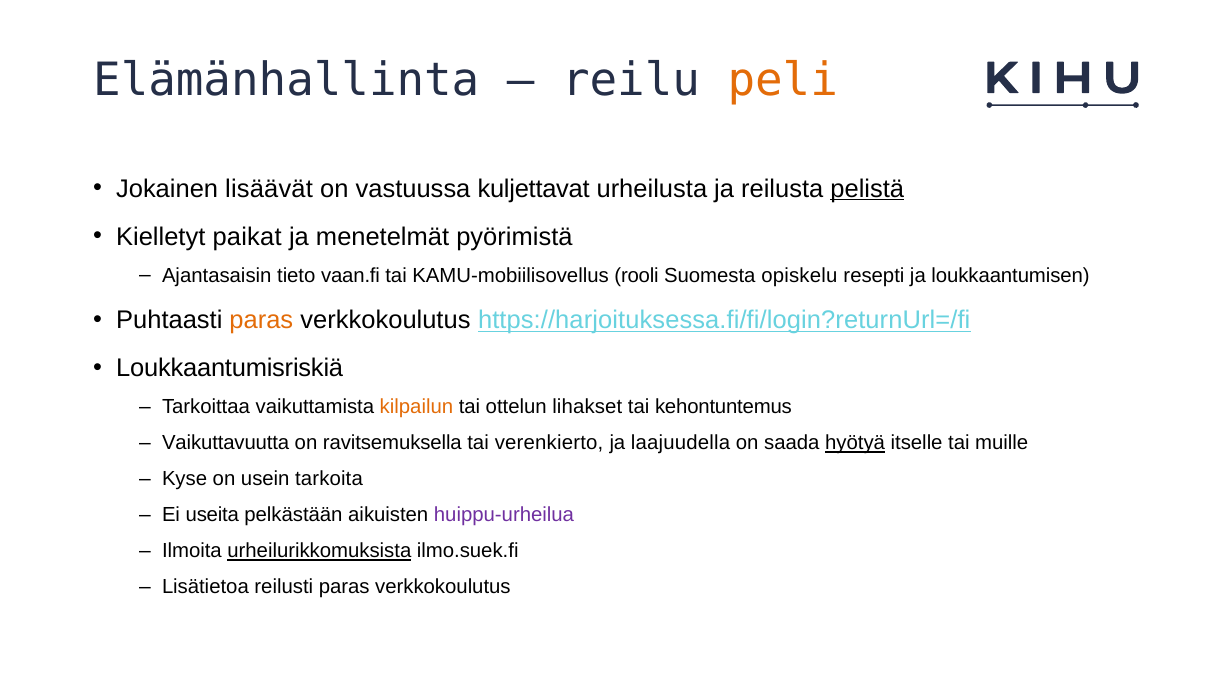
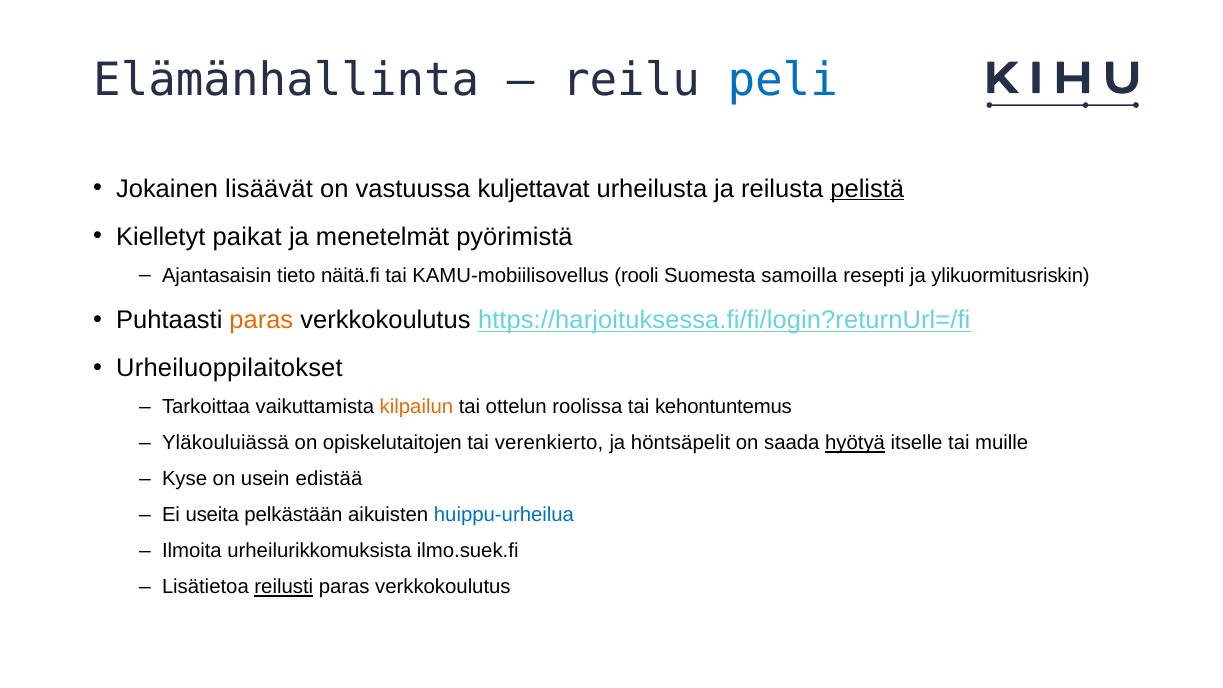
peli colour: orange -> blue (783, 80)
vaan.fi: vaan.fi -> näitä.fi (350, 275)
opiskelu: opiskelu -> samoilla (799, 275)
loukkaantumisen: loukkaantumisen -> ylikuormitusriskin (1011, 275)
Loukkaantumisriskiä: Loukkaantumisriskiä -> Urheiluoppilaitokset (229, 368)
lihakset: lihakset -> roolissa (587, 407)
Vaikuttavuutta: Vaikuttavuutta -> Yläkouluiässä (226, 443)
ravitsemuksella: ravitsemuksella -> opiskelutaitojen (392, 443)
laajuudella: laajuudella -> höntsäpelit (681, 443)
tarkoita: tarkoita -> edistää (329, 479)
huippu-urheilua colour: purple -> blue (504, 515)
urheilurikkomuksista underline: present -> none (319, 551)
reilusti underline: none -> present (284, 587)
